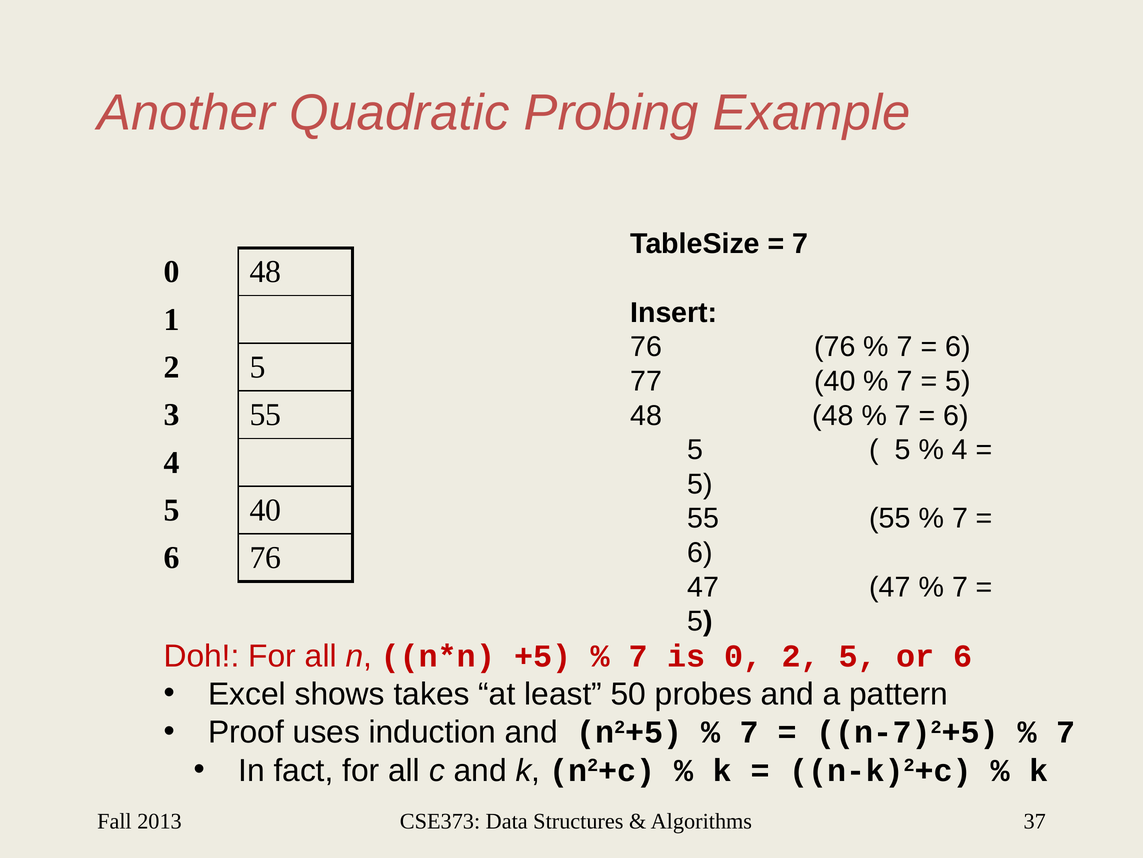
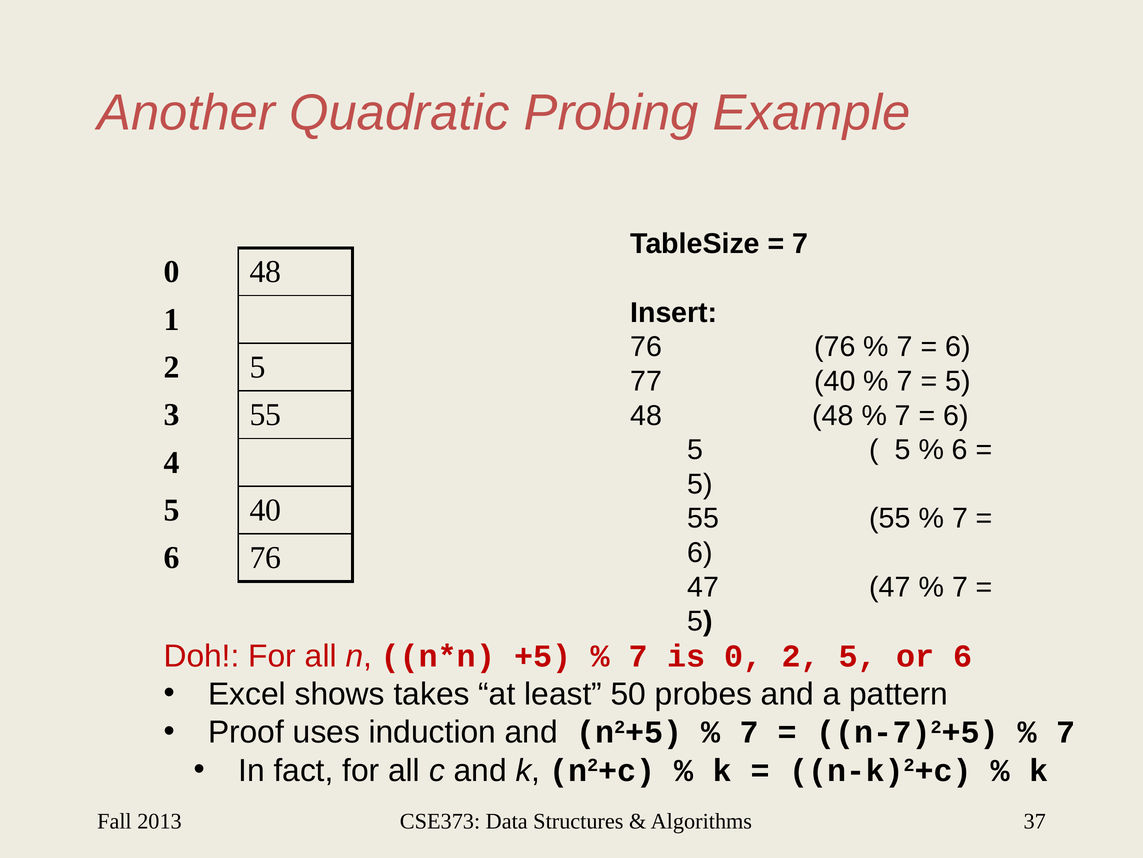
4: 4 -> 6 (960, 450)
